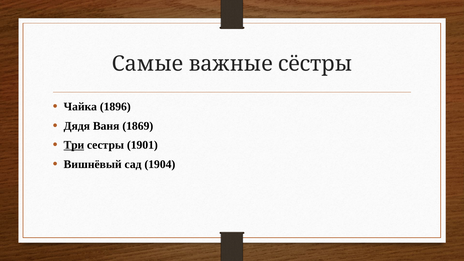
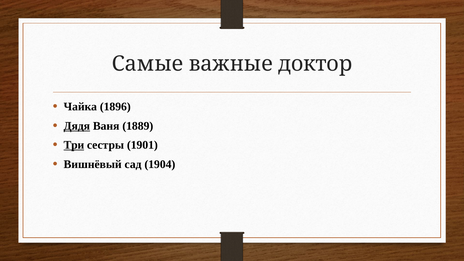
сёстры: сёстры -> доктор (315, 64)
Дядя underline: none -> present (77, 126)
1869: 1869 -> 1889 (138, 126)
